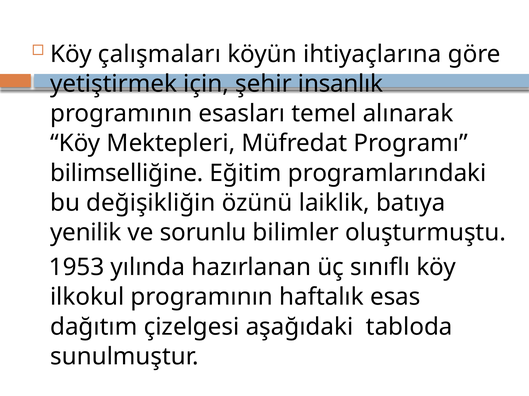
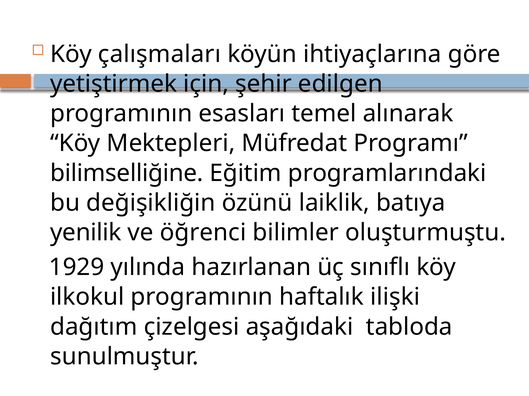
insanlık: insanlık -> edilgen (340, 84)
sorunlu: sorunlu -> öğrenci (203, 233)
1953: 1953 -> 1929 (77, 268)
esas: esas -> ilişki (395, 298)
